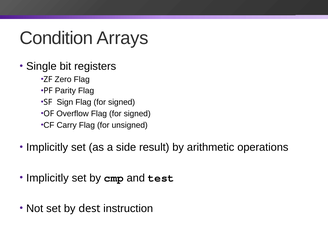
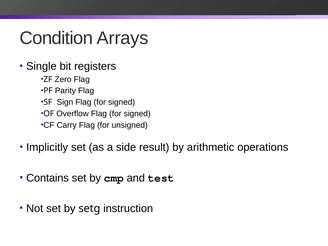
Implicitly: Implicitly -> Contains (48, 178)
dest: dest -> setg (89, 209)
